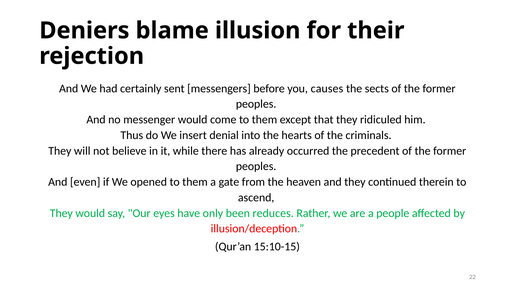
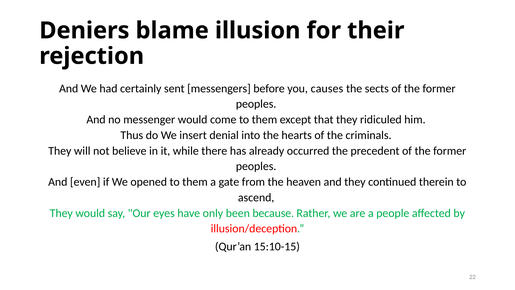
reduces: reduces -> because (273, 213)
